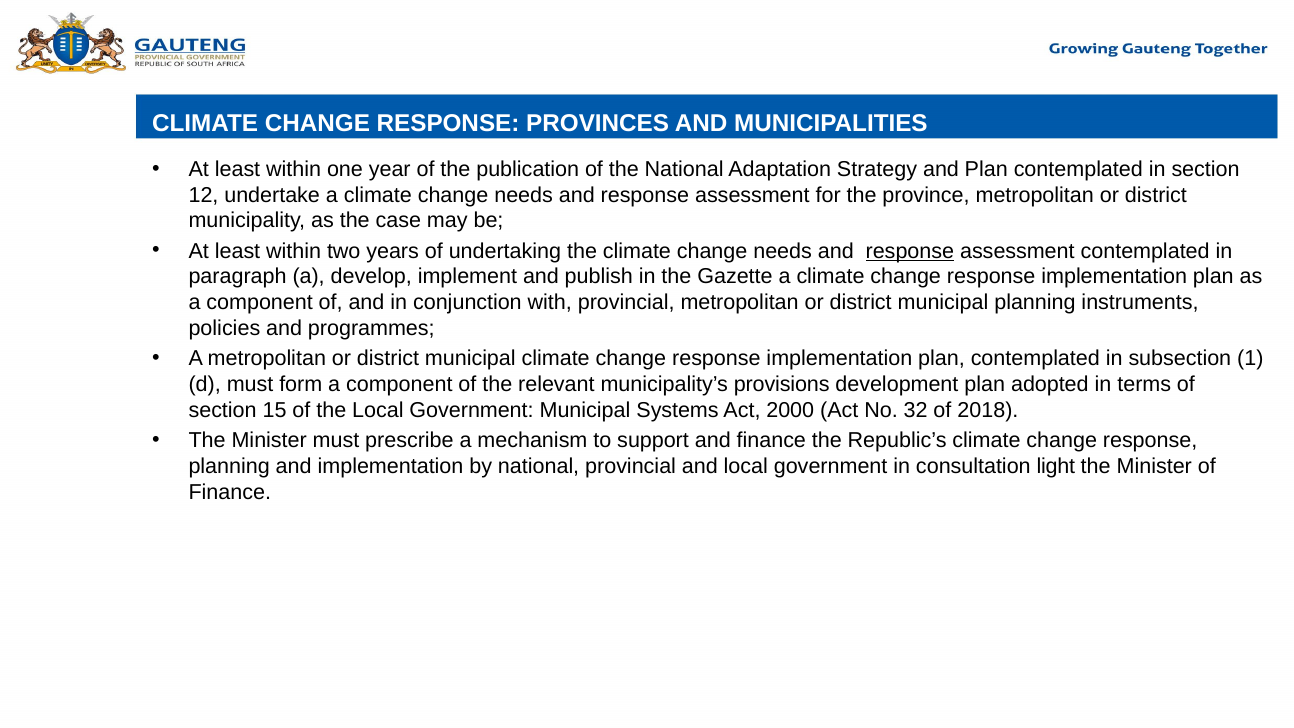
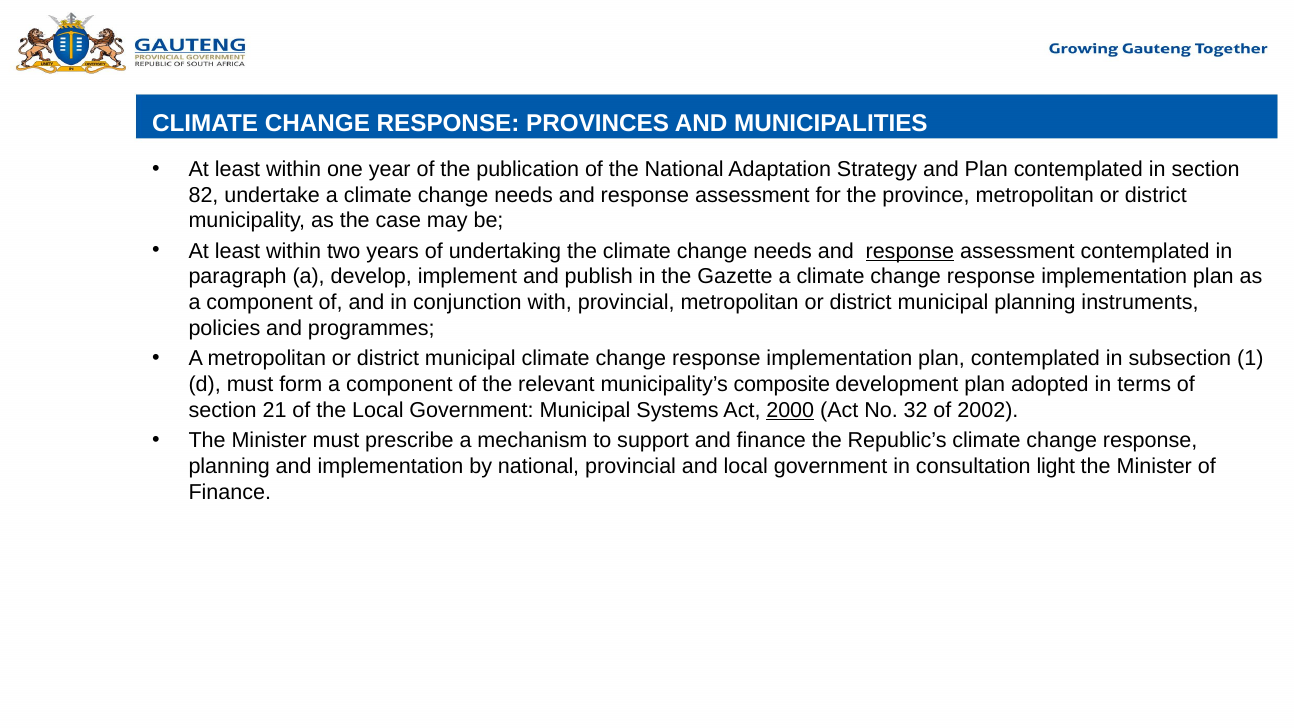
12: 12 -> 82 (204, 195)
provisions: provisions -> composite (782, 384)
15: 15 -> 21 (275, 410)
2000 underline: none -> present (790, 410)
2018: 2018 -> 2002 (988, 410)
